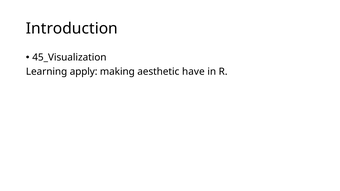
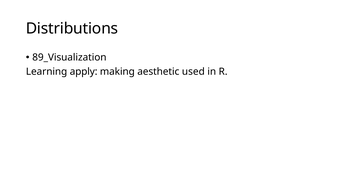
Introduction: Introduction -> Distributions (72, 29)
45_Visualization: 45_Visualization -> 89_Visualization (69, 57)
have: have -> used (193, 72)
